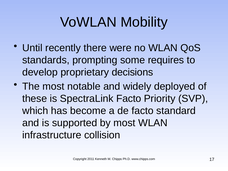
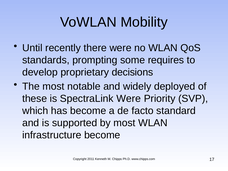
SpectraLink Facto: Facto -> Were (129, 99)
infrastructure collision: collision -> become (102, 135)
